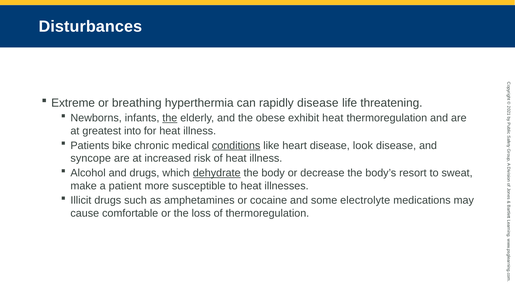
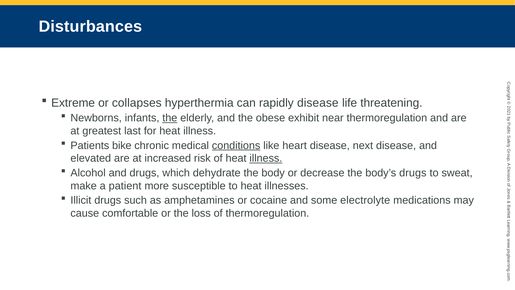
breathing: breathing -> collapses (137, 103)
exhibit heat: heat -> near (333, 118)
into: into -> last (133, 131)
look: look -> next (363, 145)
syncope: syncope -> elevated (91, 158)
illness underline: none -> present (266, 158)
dehydrate underline: present -> none (217, 173)
body’s resort: resort -> drugs (413, 173)
